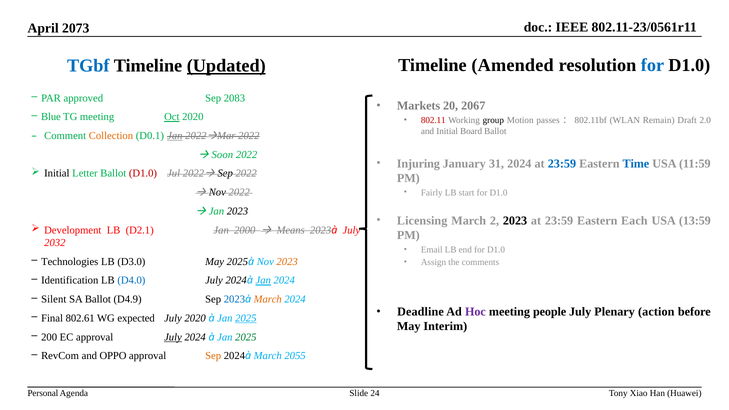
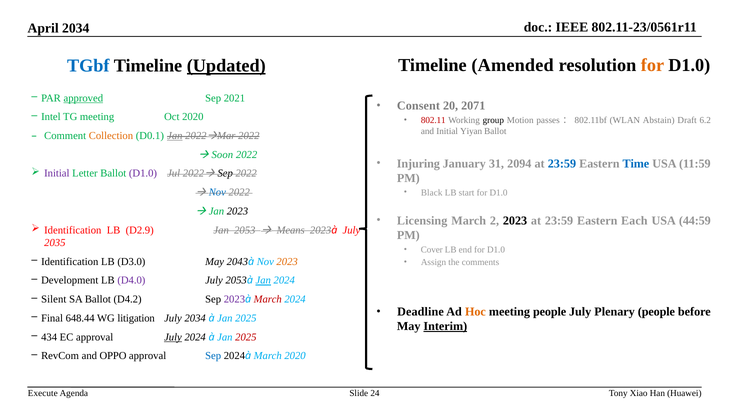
April 2073: 2073 -> 2034 (76, 28)
for colour: blue -> orange (652, 65)
approved underline: none -> present (83, 98)
2083: 2083 -> 2021 (234, 98)
Markets: Markets -> Consent (418, 106)
2067: 2067 -> 2071 (473, 106)
Blue: Blue -> Intel (51, 117)
Oct underline: present -> none (172, 117)
Remain: Remain -> Abstain (659, 120)
2.0: 2.0 -> 6.2 (705, 120)
Board: Board -> Yiyan (471, 131)
31 2024: 2024 -> 2094 (519, 164)
Initial colour: black -> purple (57, 173)
D1.0 colour: red -> purple (143, 173)
Fairly: Fairly -> Black (432, 193)
Nov colour: black -> blue (217, 192)
13:59: 13:59 -> 44:59 (695, 221)
Development: Development -> Identification (73, 230)
D2.1: D2.1 -> D2.9 (140, 230)
Jan 2000: 2000 -> 2053 (245, 230)
2032: 2032 -> 2035 (55, 243)
Email: Email -> Cover (432, 250)
Technologies: Technologies -> Identification (70, 262)
May 2025: 2025 -> 2043 (237, 262)
Identification: Identification -> Development (70, 281)
D4.0 colour: blue -> purple (131, 281)
2024: 2024 -> 2053 (236, 281)
D4.9: D4.9 -> D4.2 (128, 299)
2023 colour: blue -> purple (234, 299)
March colour: orange -> red (268, 299)
Hoc colour: purple -> orange (475, 312)
Plenary action: action -> people (656, 312)
802.61: 802.61 -> 648.44 (80, 318)
expected: expected -> litigation (136, 318)
July 2020: 2020 -> 2034 (195, 318)
2025 underline: present -> none (246, 318)
Interim underline: none -> present (445, 326)
200: 200 -> 434 (49, 337)
2025 colour: green -> red (246, 337)
Sep colour: orange -> blue (213, 356)
March 2055: 2055 -> 2020 (295, 356)
Personal: Personal -> Execute (43, 393)
